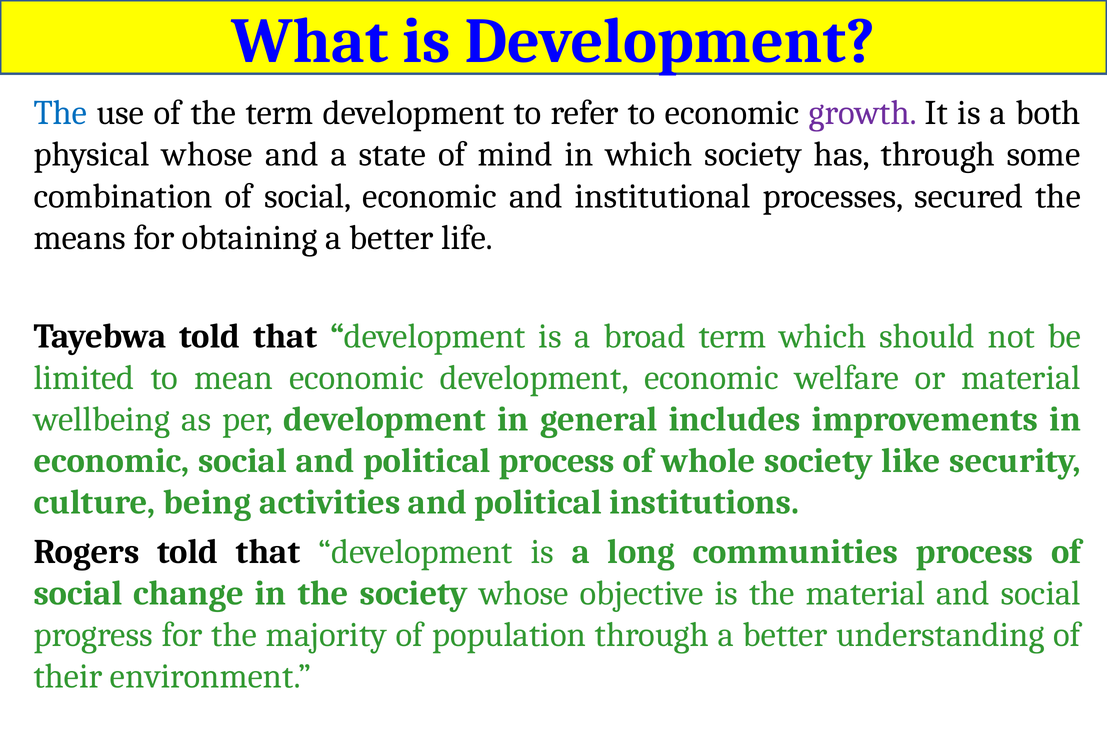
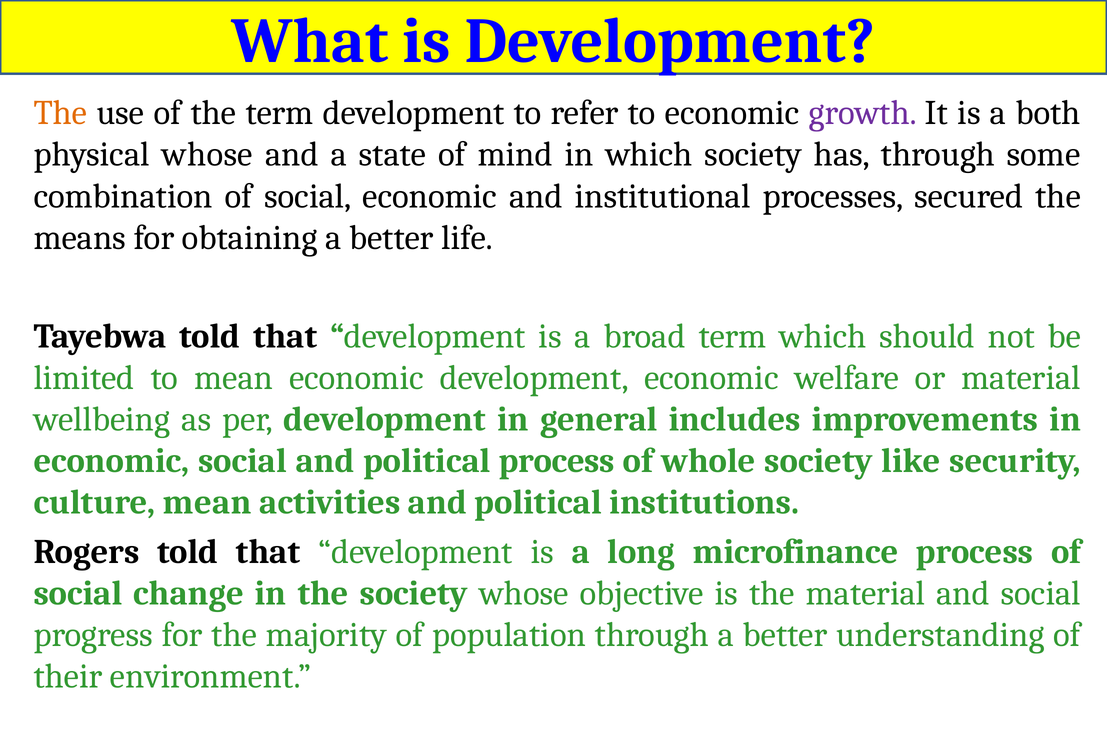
The colour: blue -> orange (60, 113)
culture being: being -> mean (207, 502)
communities: communities -> microfinance (796, 552)
